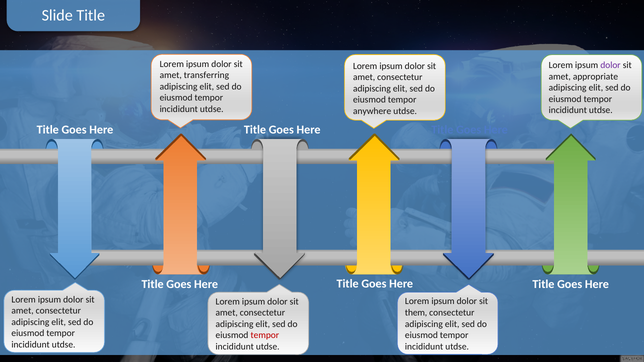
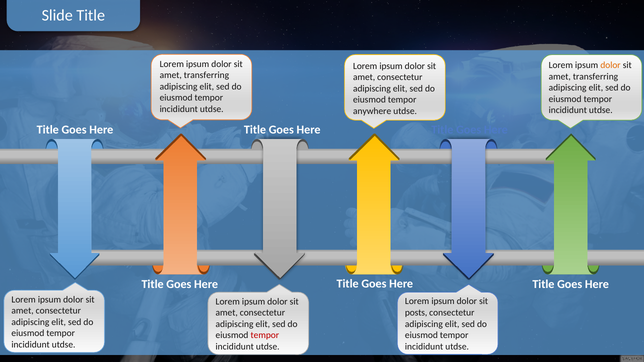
dolor colour: purple -> orange (611, 65)
appropriate: appropriate -> transferring (596, 77)
them: them -> posts (416, 313)
